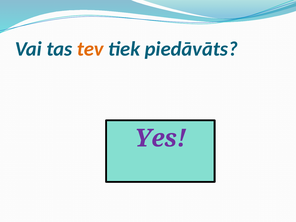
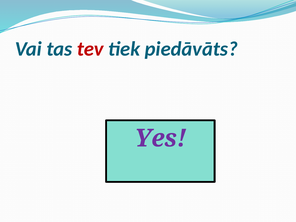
tev colour: orange -> red (90, 49)
